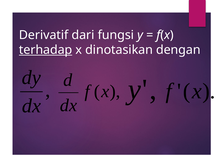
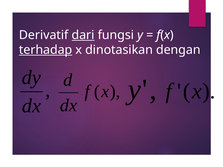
dari underline: none -> present (83, 35)
